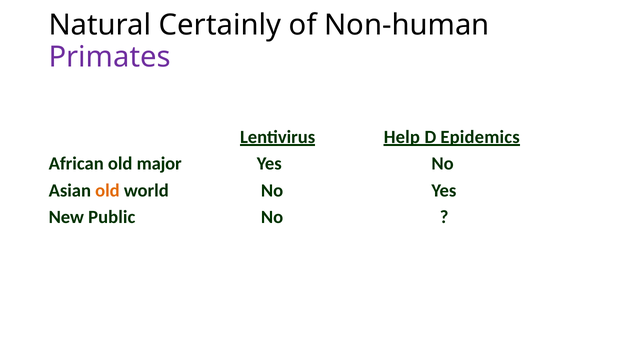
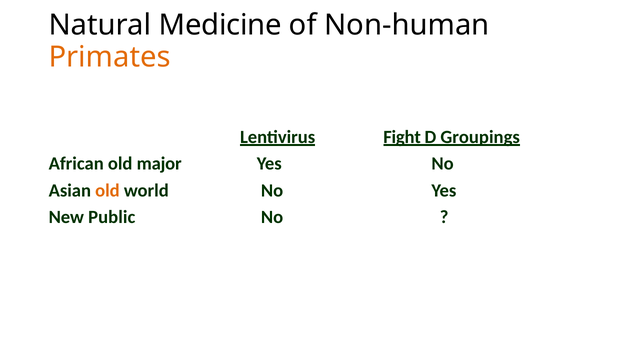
Certainly: Certainly -> Medicine (220, 25)
Primates colour: purple -> orange (110, 57)
Help: Help -> Fight (402, 137)
Epidemics: Epidemics -> Groupings (480, 137)
